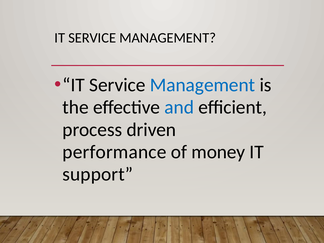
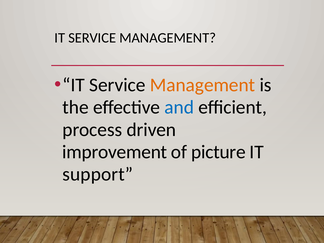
Management colour: blue -> orange (203, 85)
performance: performance -> improvement (115, 152)
money: money -> picture (218, 152)
